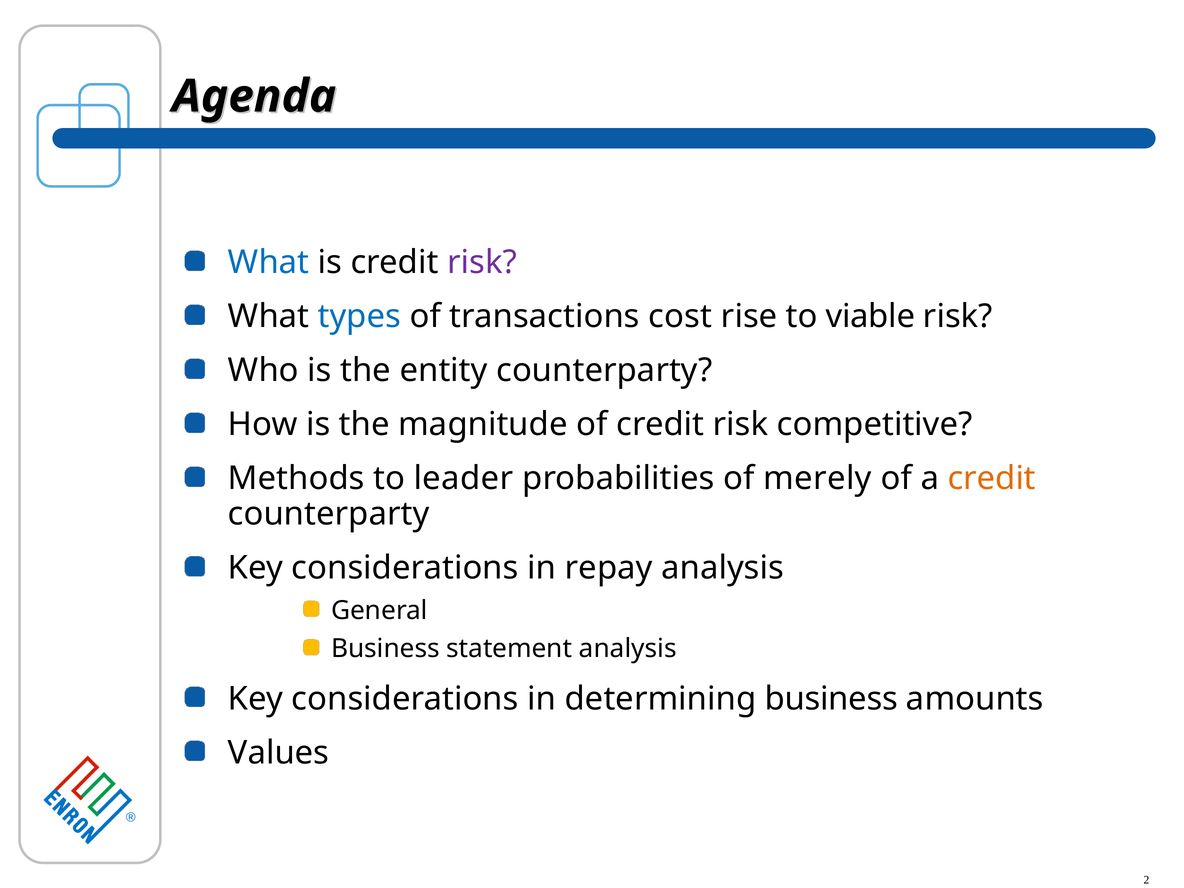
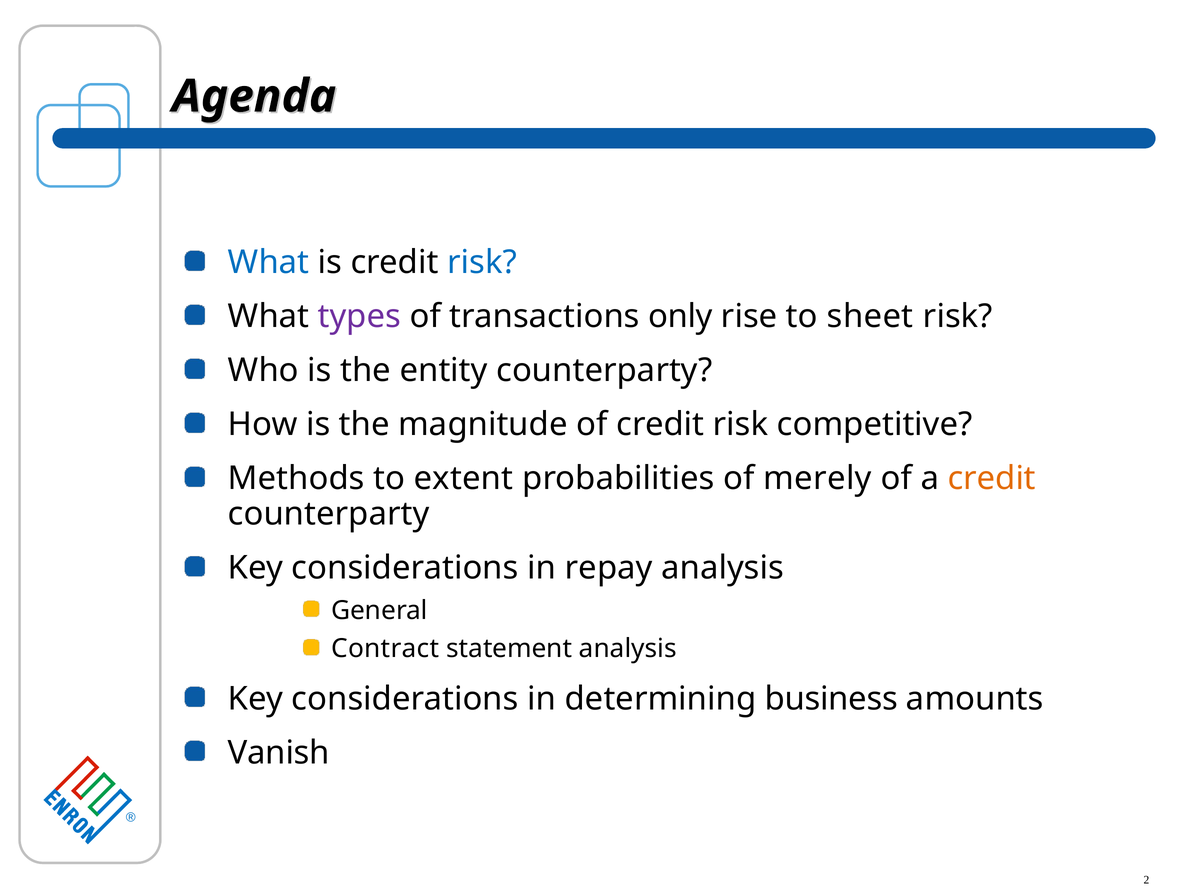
risk colour: purple -> blue (482, 262)
types colour: blue -> purple (359, 317)
cost: cost -> only (680, 317)
viable: viable -> sheet (870, 317)
leader: leader -> extent (463, 479)
Business: Business -> Contract (385, 649)
Values: Values -> Vanish (279, 753)
